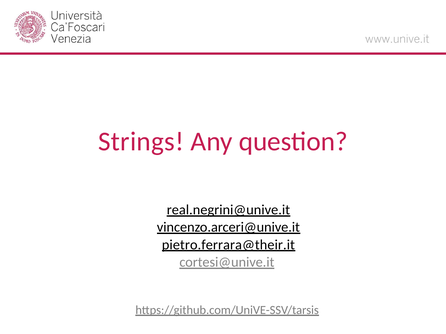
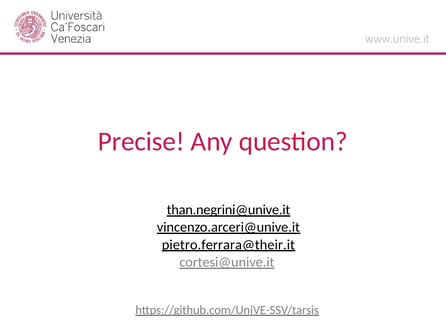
Strings: Strings -> Precise (141, 142)
real.negrini@unive.it: real.negrini@unive.it -> than.negrini@unive.it (229, 210)
